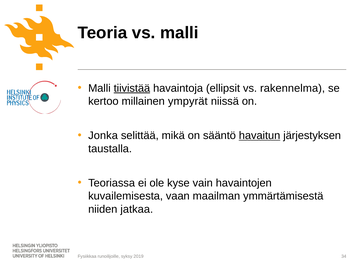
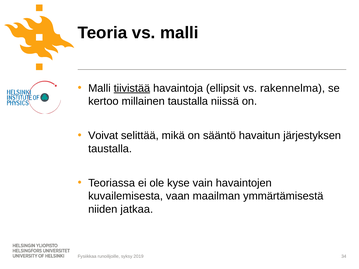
millainen ympyrät: ympyrät -> taustalla (188, 101)
Jonka: Jonka -> Voivat (103, 136)
havaitun underline: present -> none (260, 136)
